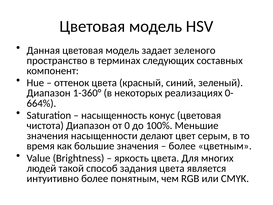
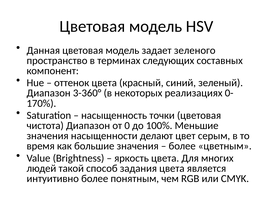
1-360°: 1-360° -> 3-360° (87, 93)
664%: 664% -> 170% (41, 103)
конус: конус -> точки (162, 115)
